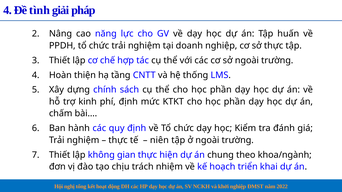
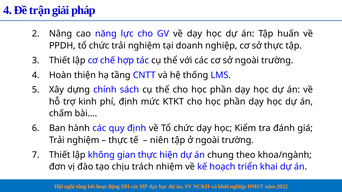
tình: tình -> trận (40, 10)
